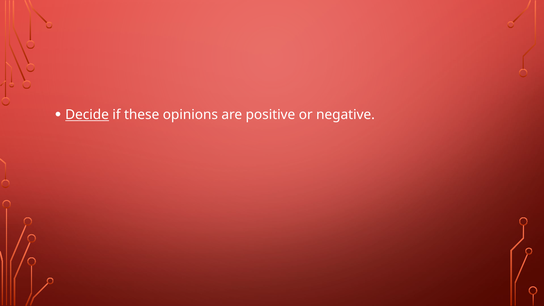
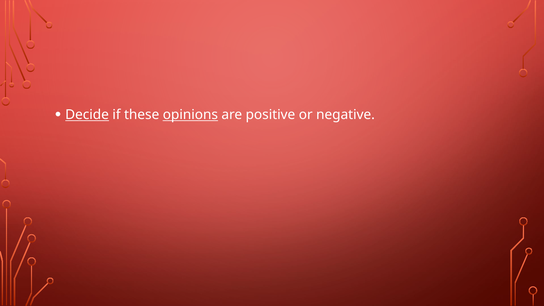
opinions underline: none -> present (190, 115)
